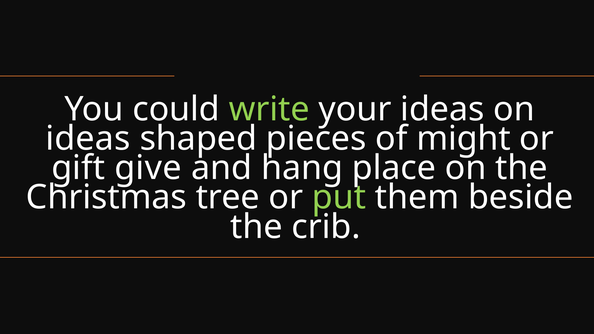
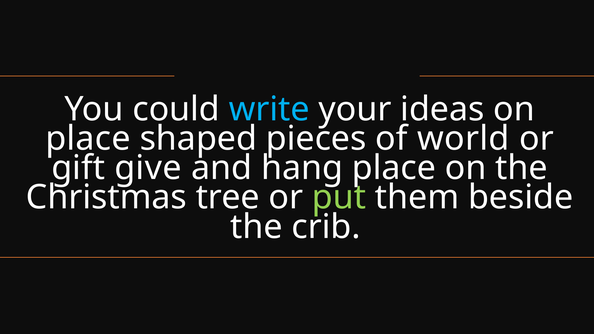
write colour: light green -> light blue (269, 109)
ideas: ideas -> place (88, 139)
might: might -> world (463, 139)
